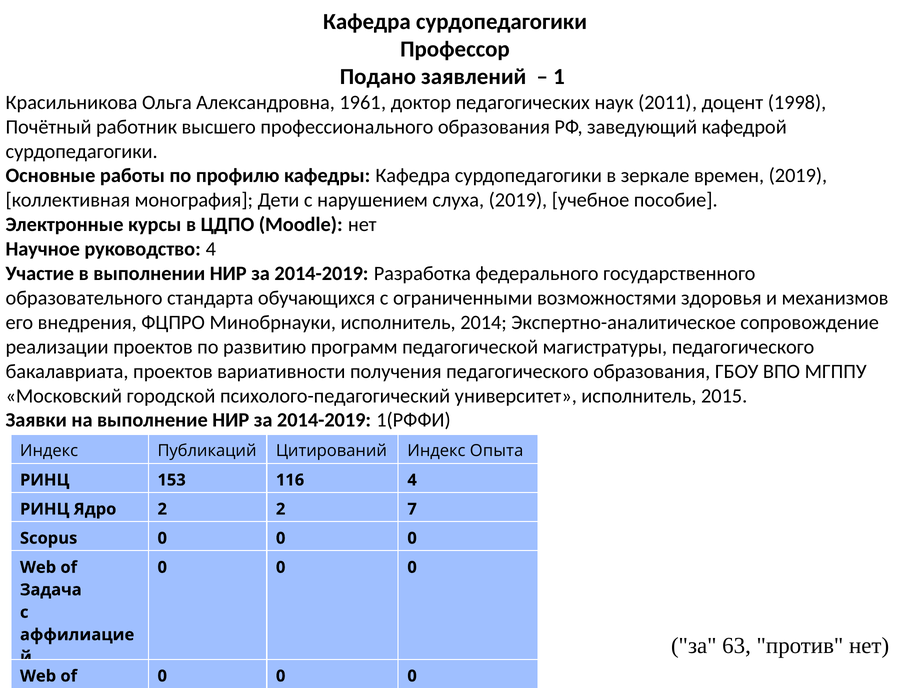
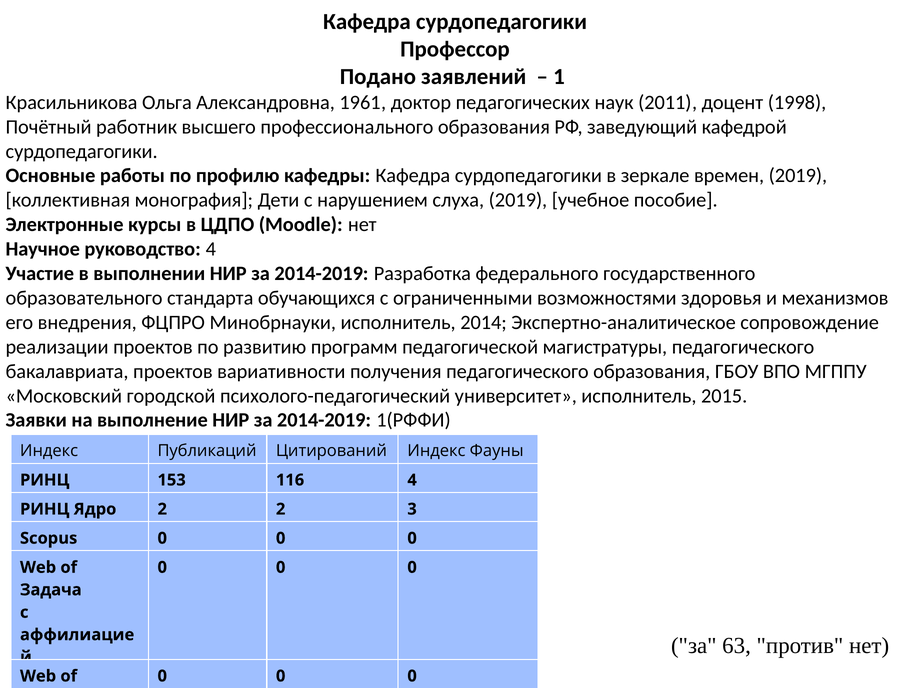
Опыта: Опыта -> Фауны (497, 451)
7: 7 -> 3 (412, 509)
